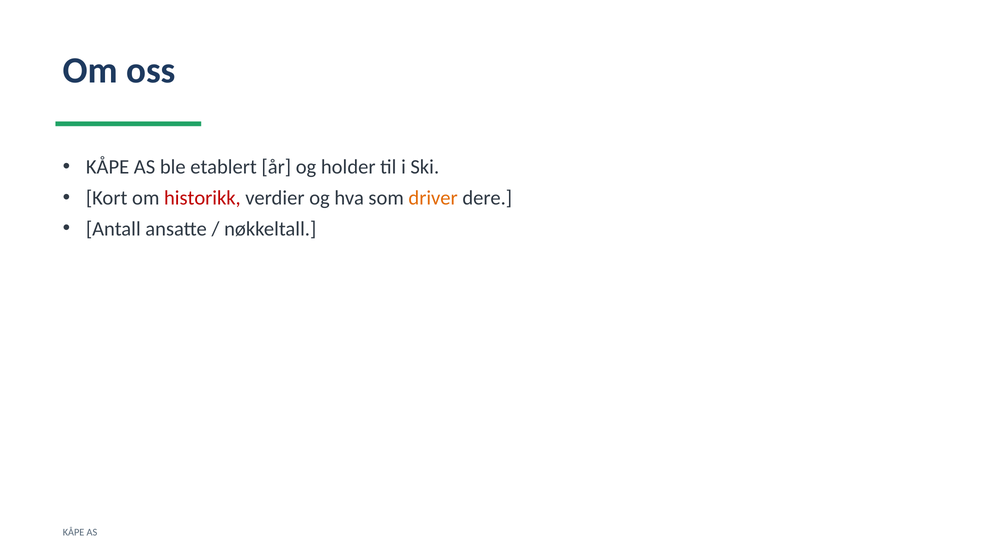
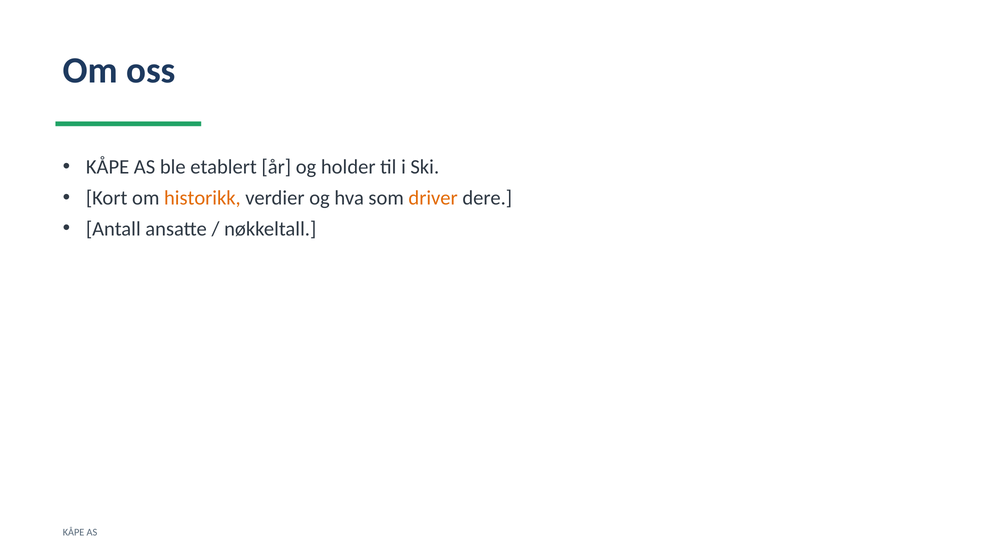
historikk colour: red -> orange (202, 198)
